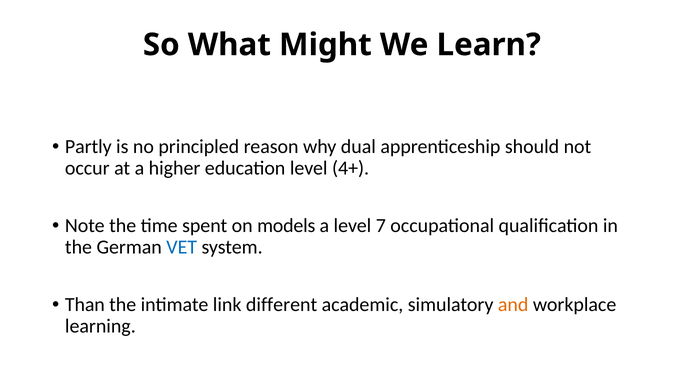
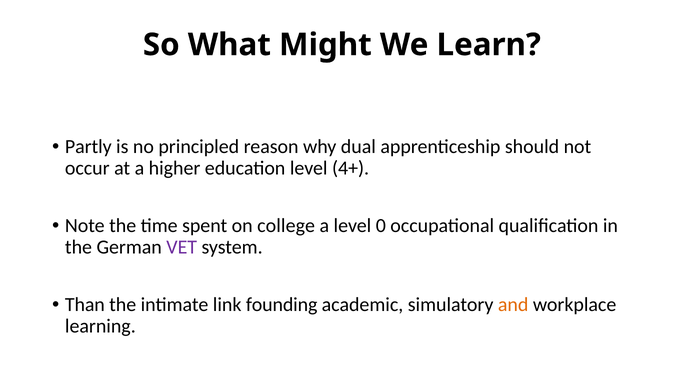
models: models -> college (286, 226)
7: 7 -> 0 (381, 226)
VET colour: blue -> purple (182, 247)
different: different -> founding (282, 305)
